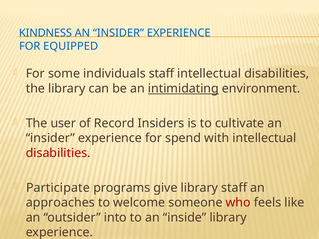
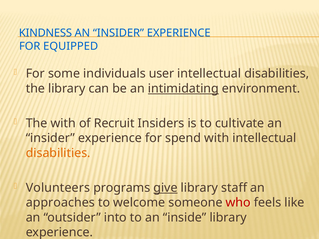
individuals staff: staff -> user (161, 74)
The user: user -> with (63, 123)
Record: Record -> Recruit (114, 123)
disabilities colour: red -> orange (58, 153)
Participate: Participate -> Volunteers (58, 188)
give underline: none -> present (165, 188)
